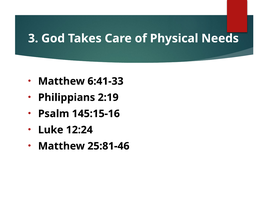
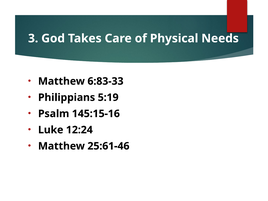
6:41-33: 6:41-33 -> 6:83-33 (105, 81)
2:19: 2:19 -> 5:19 (108, 97)
25:81-46: 25:81-46 -> 25:61-46 (108, 146)
